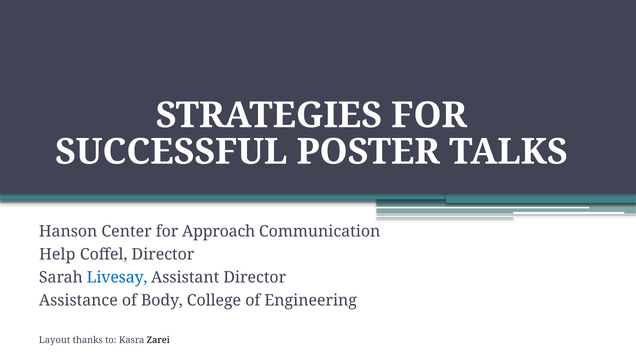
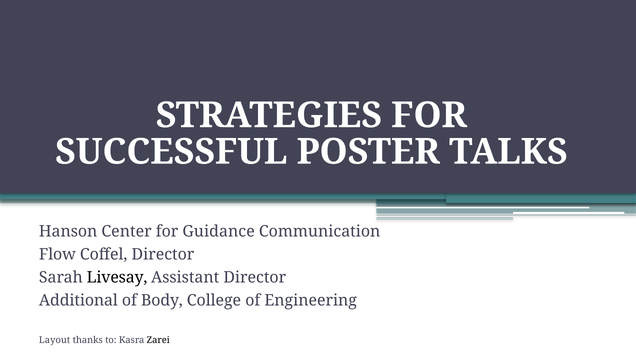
Approach: Approach -> Guidance (219, 232)
Help: Help -> Flow (57, 254)
Livesay colour: blue -> black (117, 277)
Assistance: Assistance -> Additional (78, 300)
